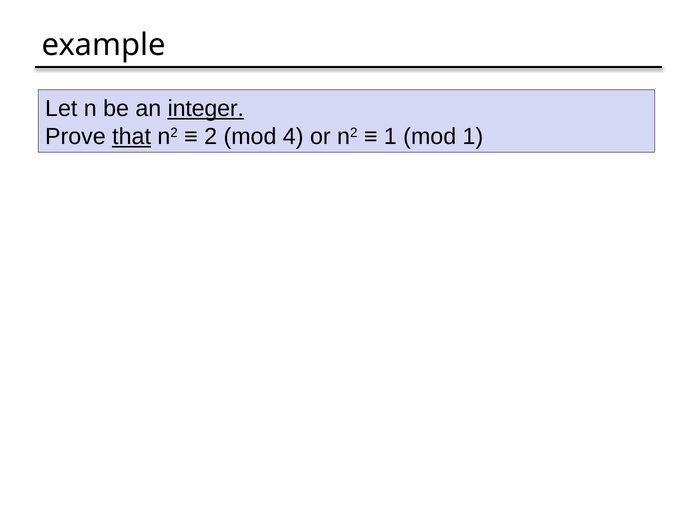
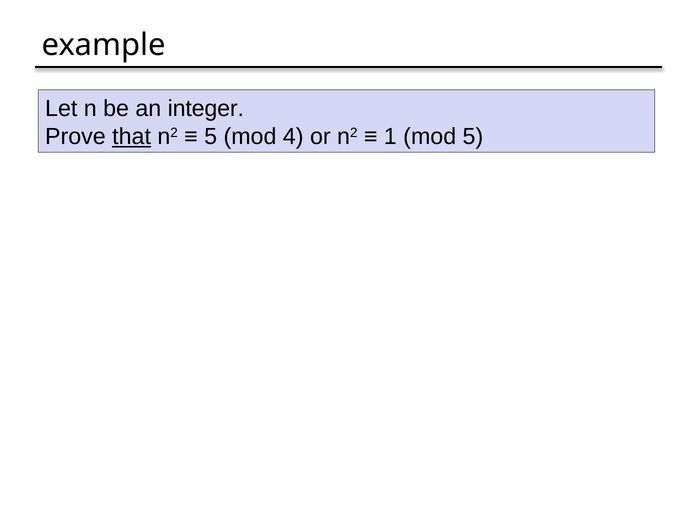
integer underline: present -> none (206, 109)
2: 2 -> 5 (211, 137)
mod 1: 1 -> 5 (473, 137)
